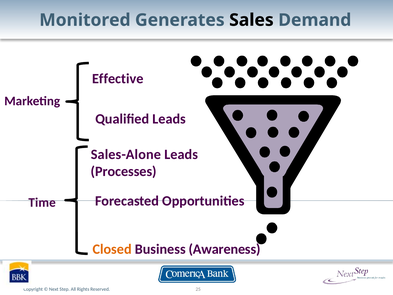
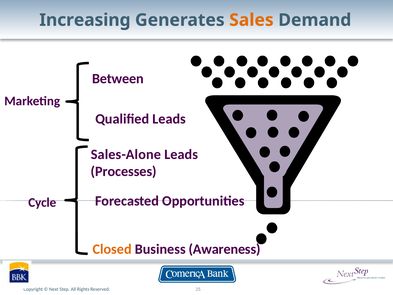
Monitored: Monitored -> Increasing (85, 20)
Sales colour: black -> orange (251, 20)
Effective: Effective -> Between (118, 79)
Time: Time -> Cycle (42, 202)
